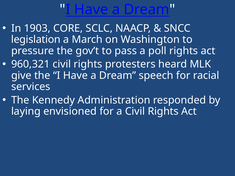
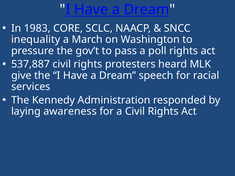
1903: 1903 -> 1983 (37, 28)
legislation: legislation -> inequality (36, 40)
960,321: 960,321 -> 537,887 (30, 64)
envisioned: envisioned -> awareness (70, 111)
